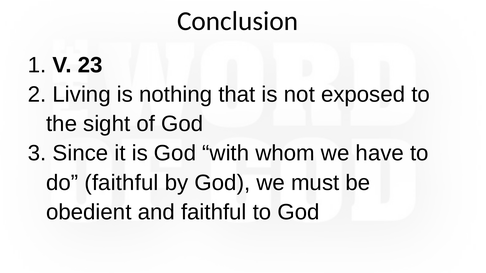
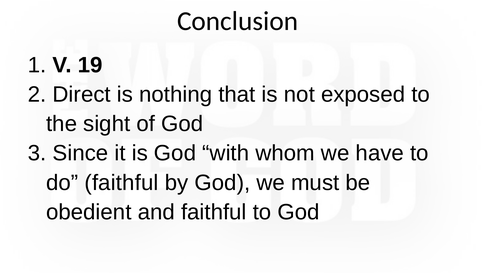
23: 23 -> 19 (90, 65)
Living: Living -> Direct (82, 95)
